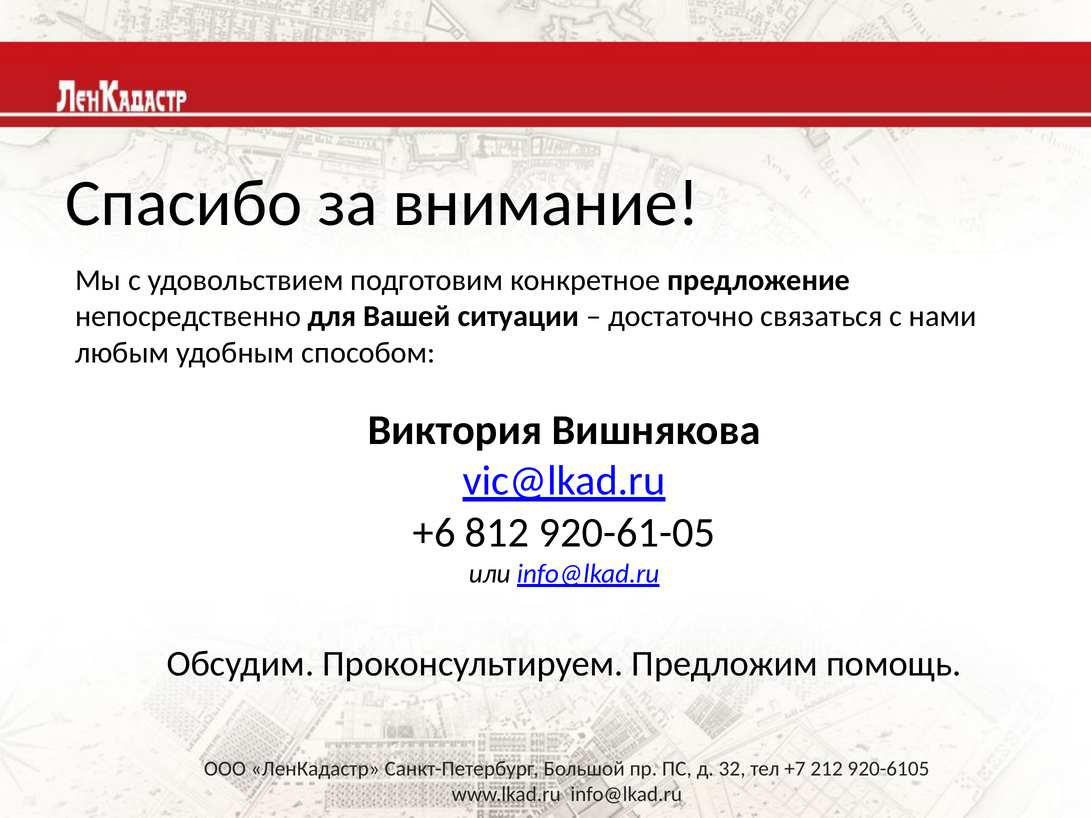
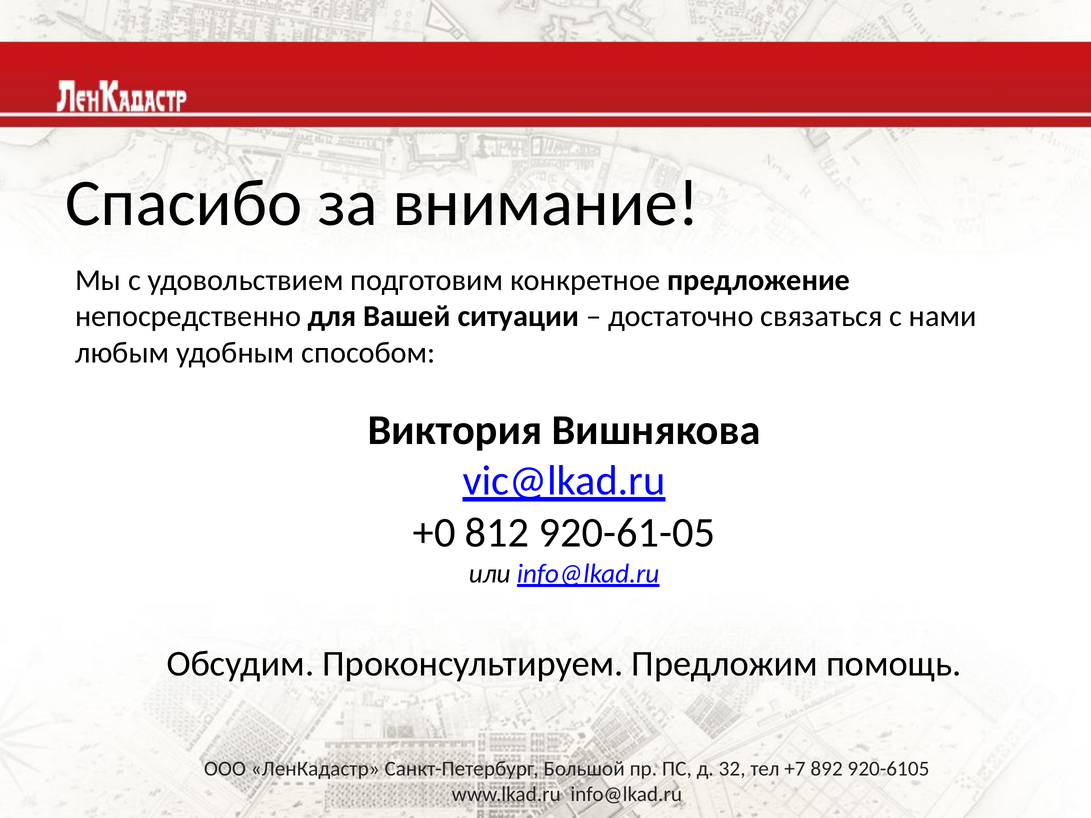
+6: +6 -> +0 (434, 533)
212: 212 -> 892 (827, 769)
